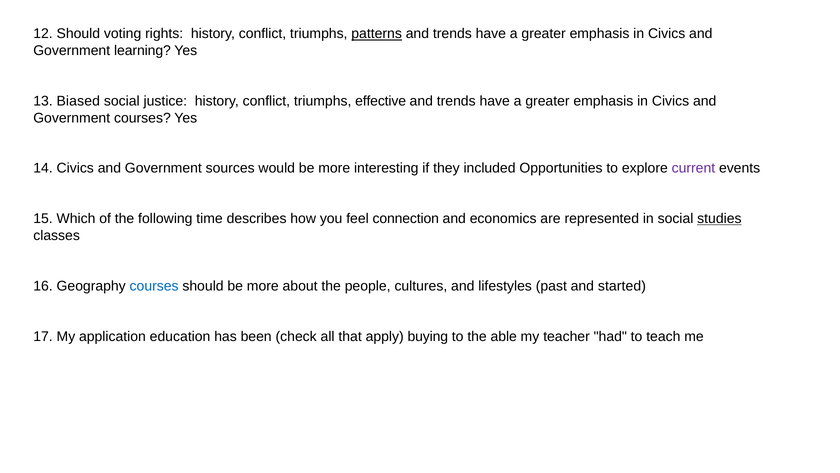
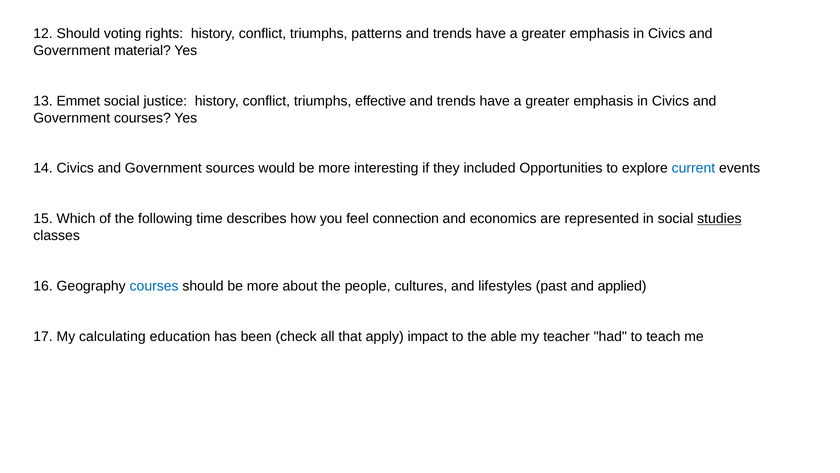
patterns underline: present -> none (377, 34)
learning: learning -> material (142, 51)
Biased: Biased -> Emmet (78, 101)
current colour: purple -> blue (693, 168)
started: started -> applied (622, 286)
application: application -> calculating (112, 336)
buying: buying -> impact (428, 336)
